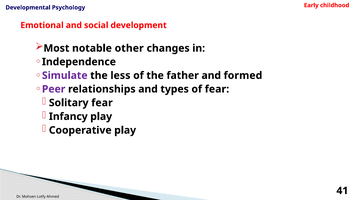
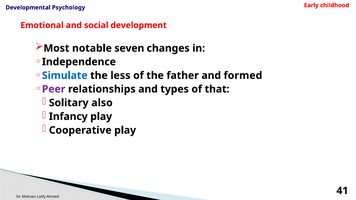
other: other -> seven (129, 48)
Simulate colour: purple -> blue (65, 76)
of fear: fear -> that (217, 89)
Solitary fear: fear -> also (102, 103)
